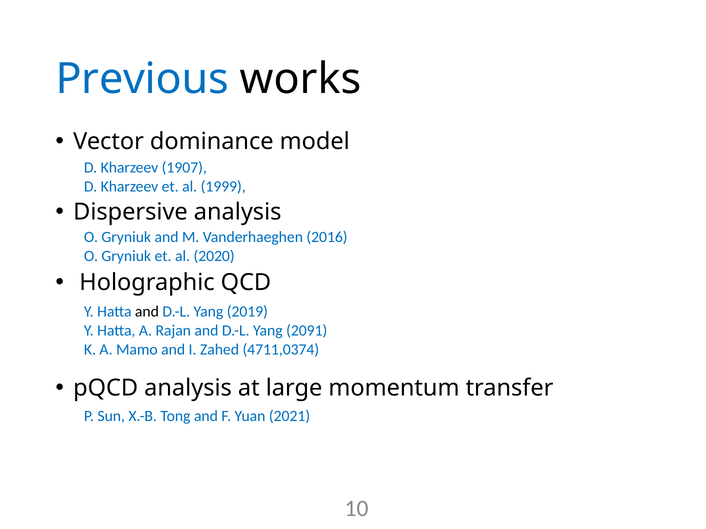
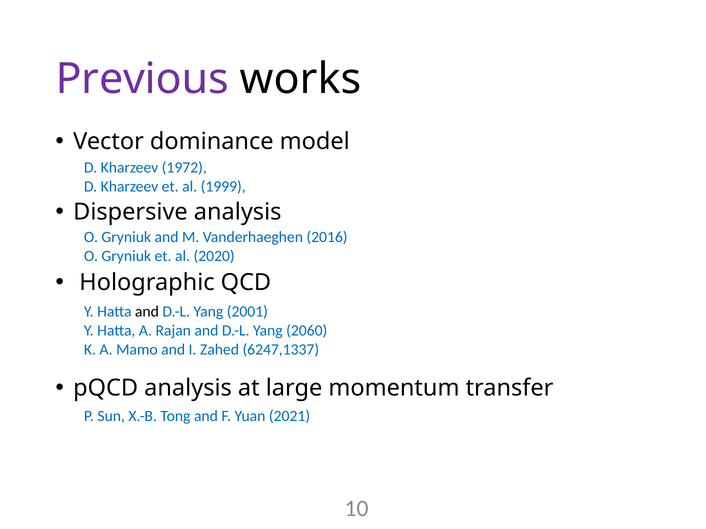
Previous colour: blue -> purple (142, 79)
1907: 1907 -> 1972 (184, 168)
2019: 2019 -> 2001 (247, 312)
2091: 2091 -> 2060 (307, 331)
4711,0374: 4711,0374 -> 6247,1337 (281, 350)
